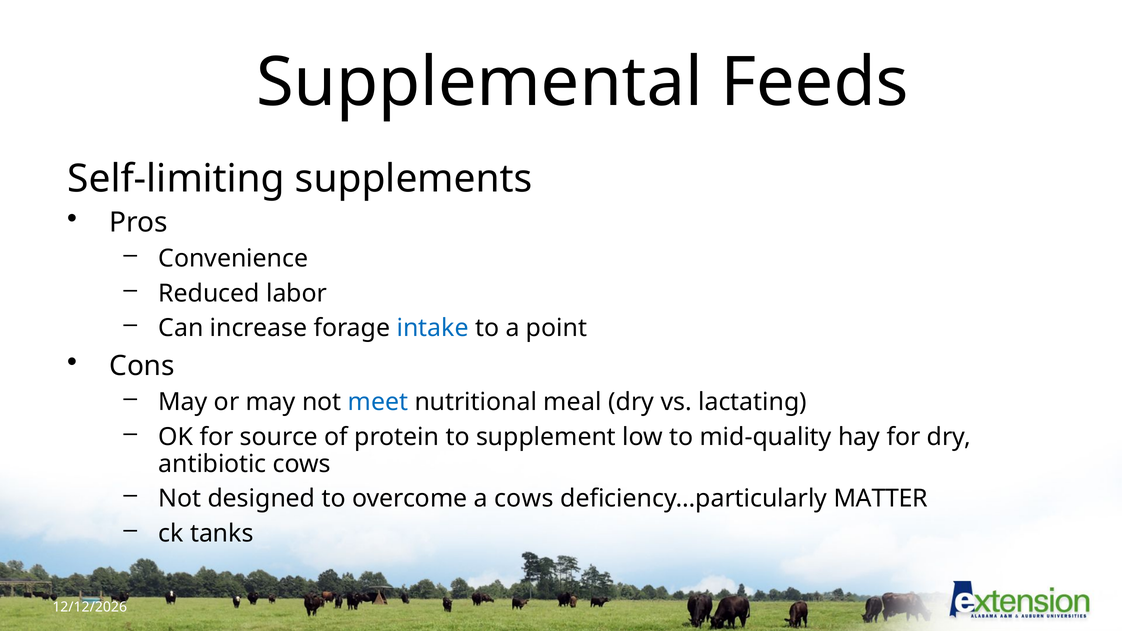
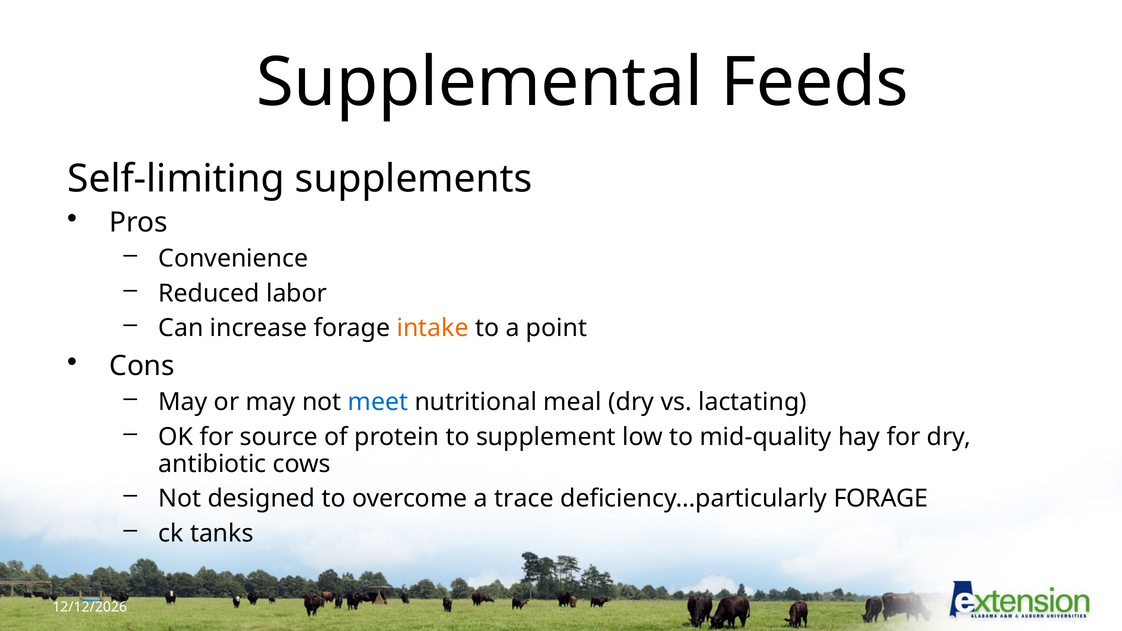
intake colour: blue -> orange (433, 328)
a cows: cows -> trace (524, 499)
deficiency…particularly MATTER: MATTER -> FORAGE (881, 499)
